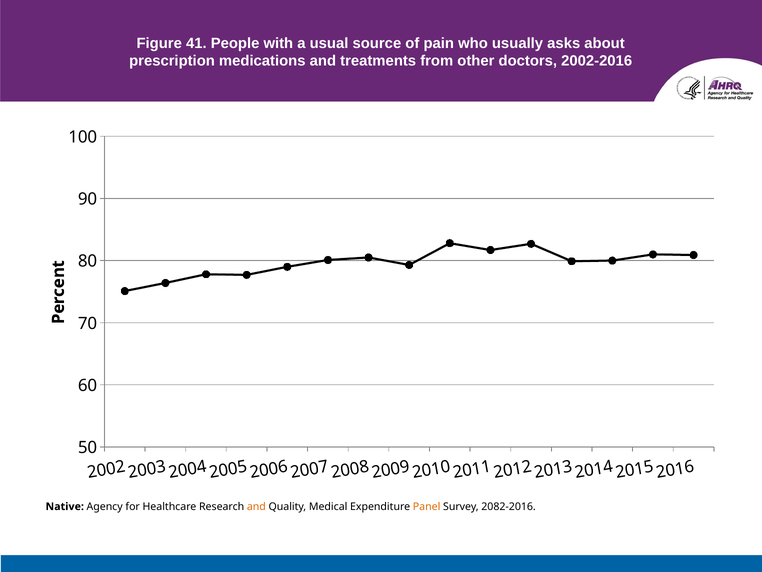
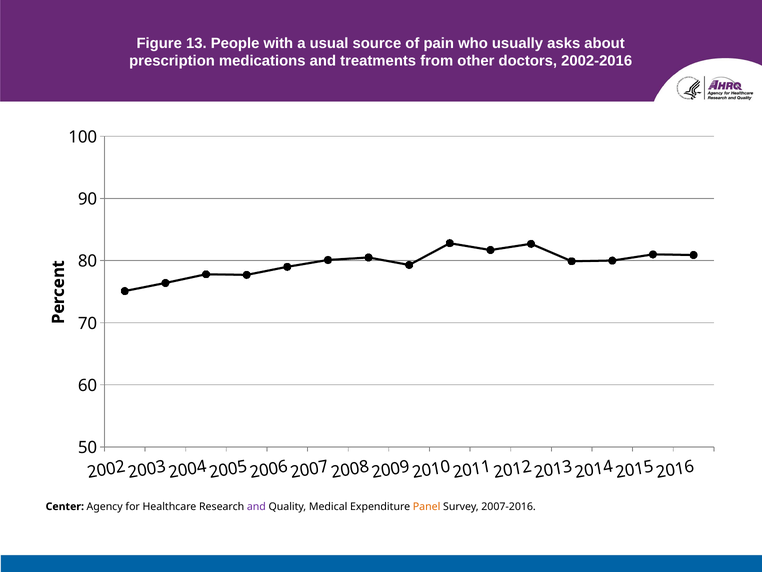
41: 41 -> 13 (196, 43)
Native: Native -> Center (65, 506)
and colour: orange -> purple (256, 506)
2082-2016: 2082-2016 -> 2007-2016 (509, 506)
